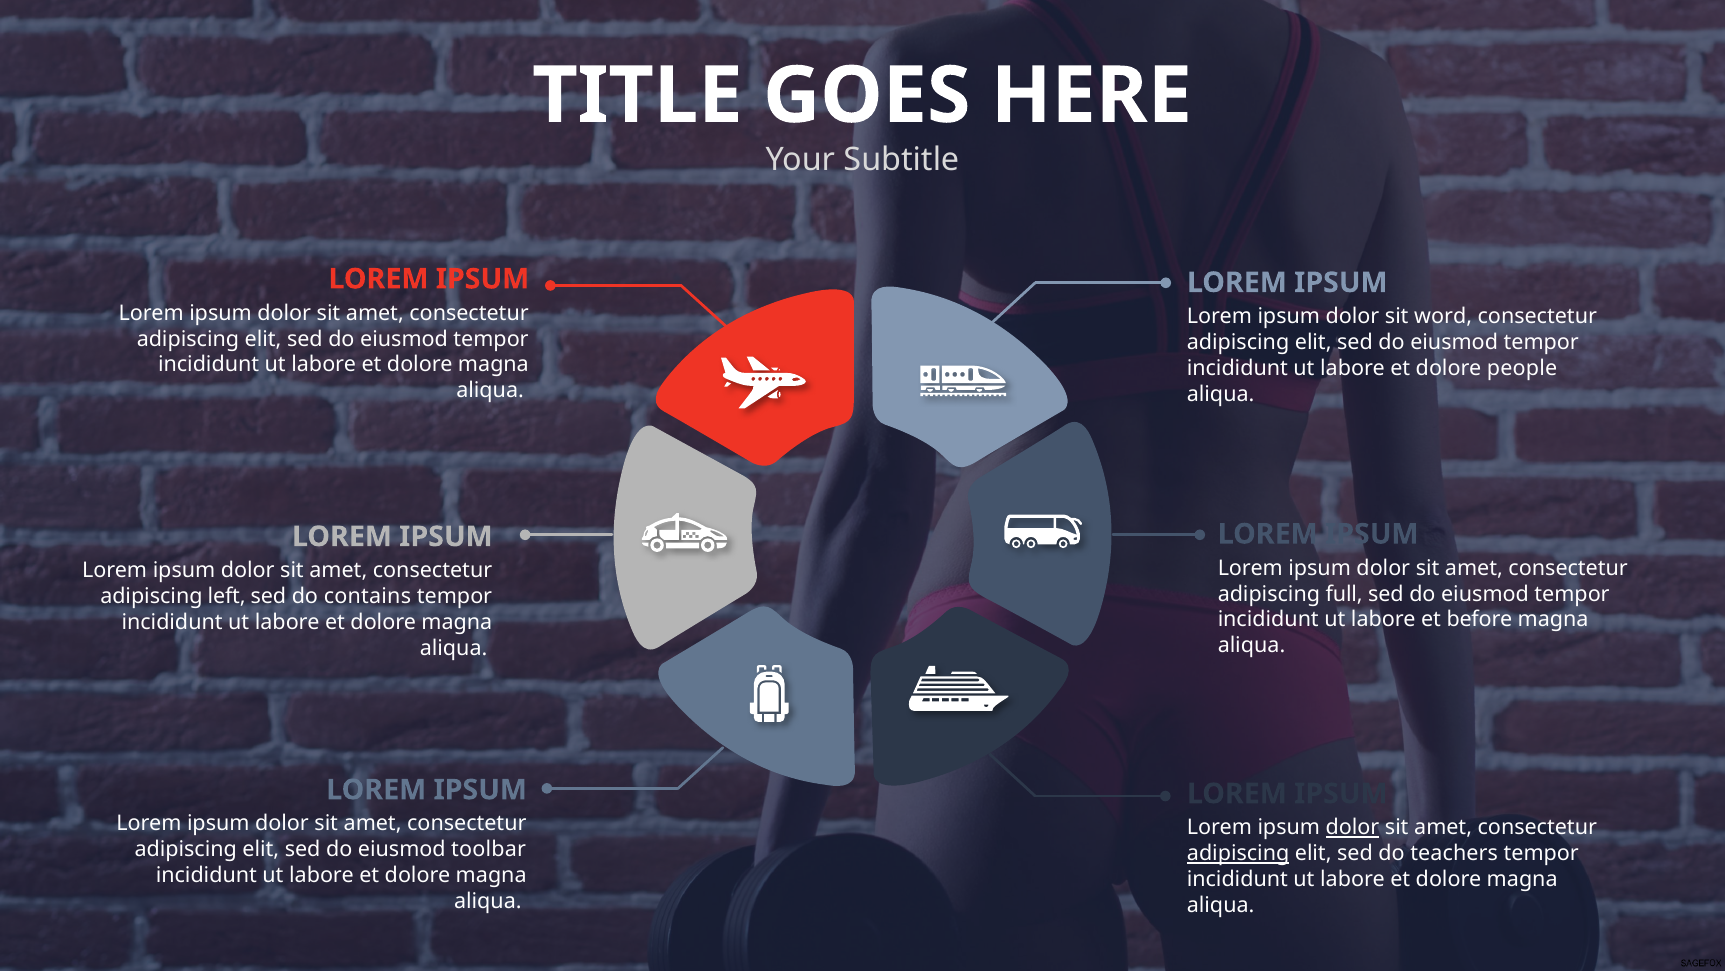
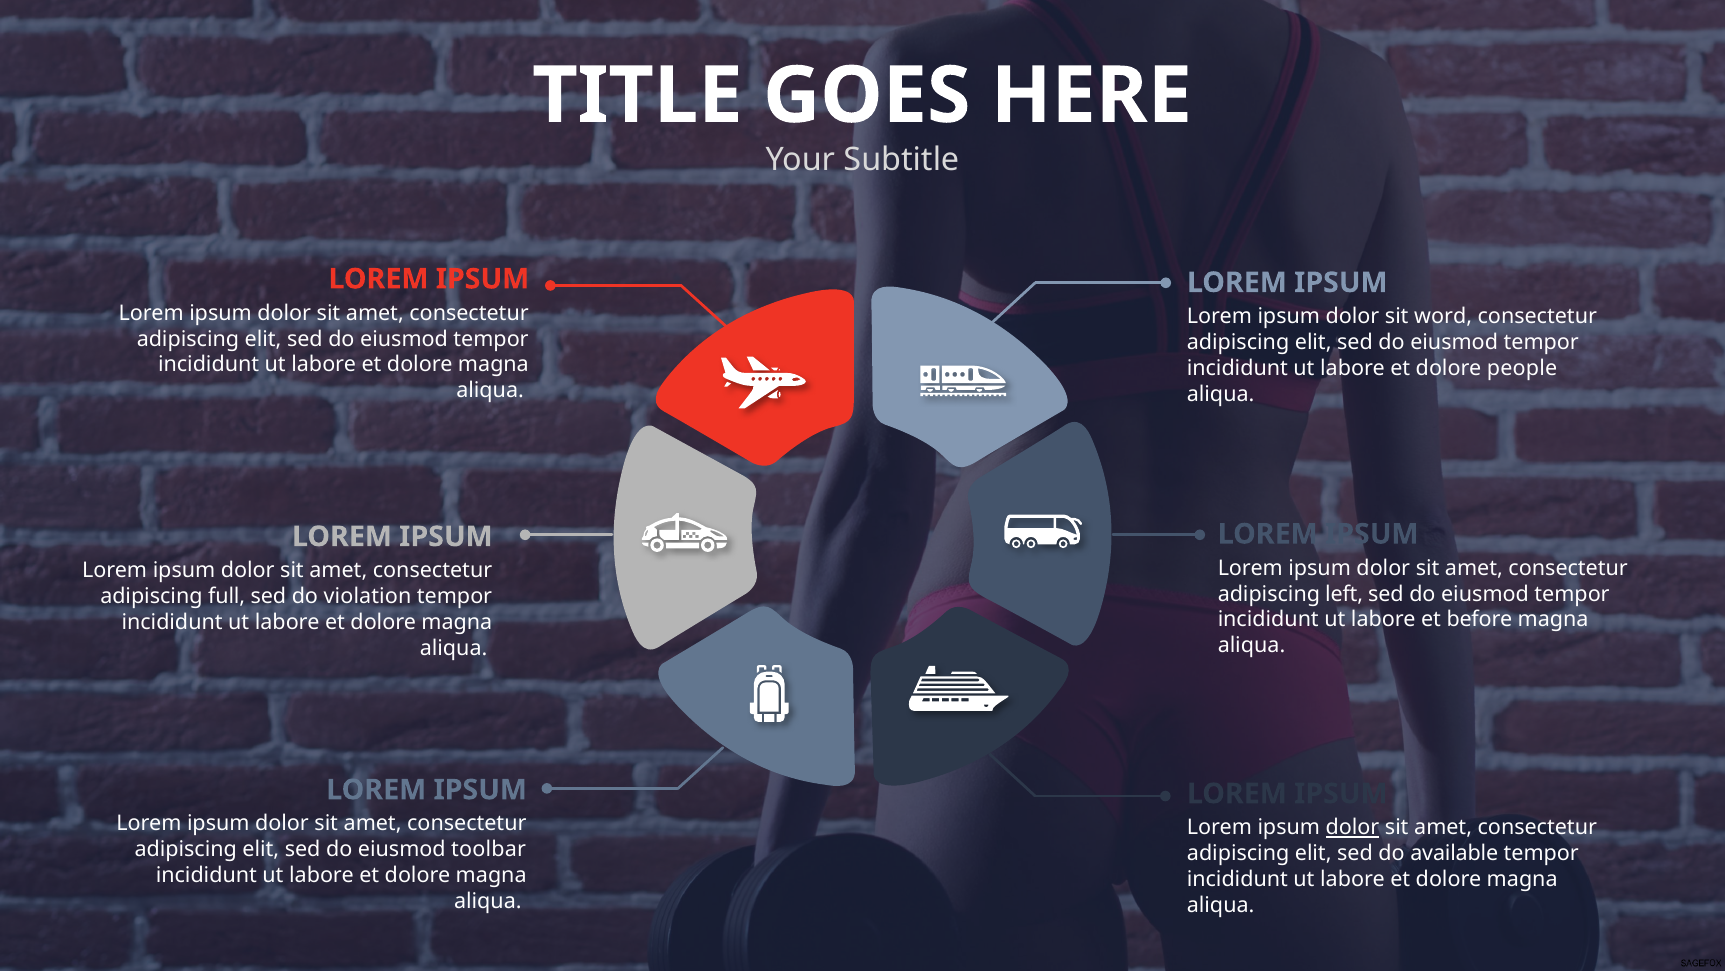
full: full -> left (1344, 594)
left: left -> full (227, 596)
contains: contains -> violation (367, 596)
adipiscing underline: present -> none (1238, 853)
teachers: teachers -> available (1454, 853)
